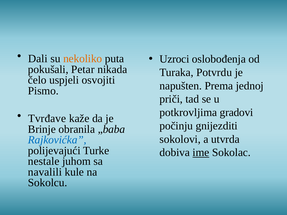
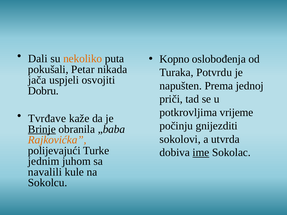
Uzroci: Uzroci -> Kopno (174, 59)
čelo: čelo -> jača (37, 80)
Pismo: Pismo -> Dobru (43, 91)
gradovi: gradovi -> vrijeme (237, 113)
Brinje underline: none -> present (42, 129)
Rajkovićka colour: blue -> orange (57, 140)
nestale: nestale -> jednim (44, 161)
